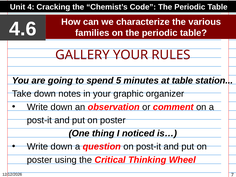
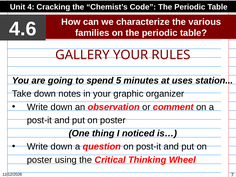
at table: table -> uses (182, 81)
